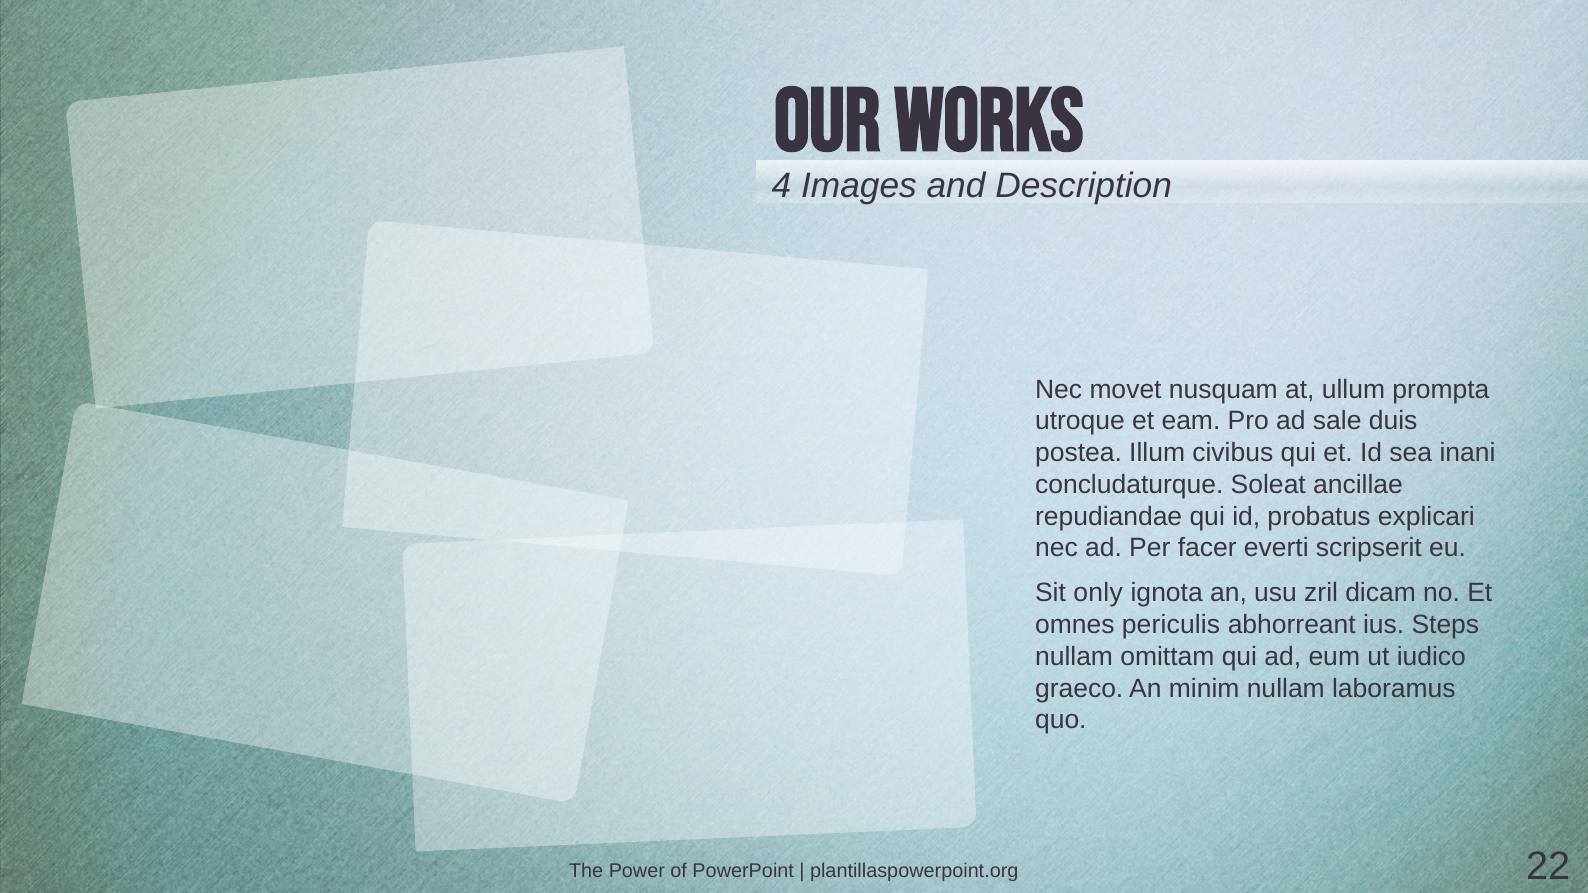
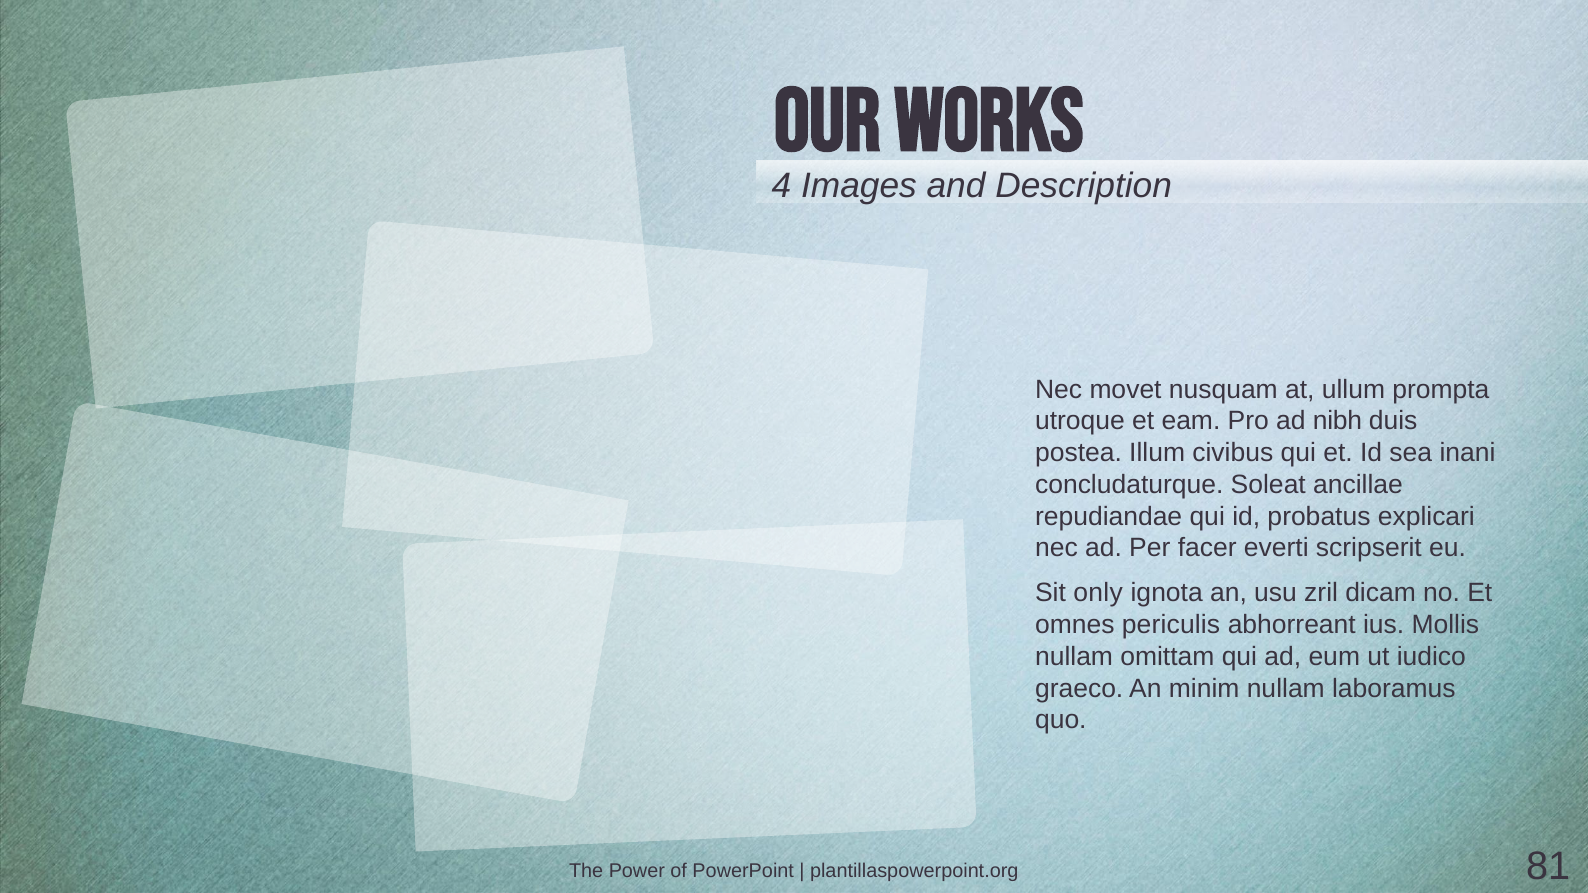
sale: sale -> nibh (1337, 421)
Steps: Steps -> Mollis (1445, 625)
22: 22 -> 81 (1548, 866)
